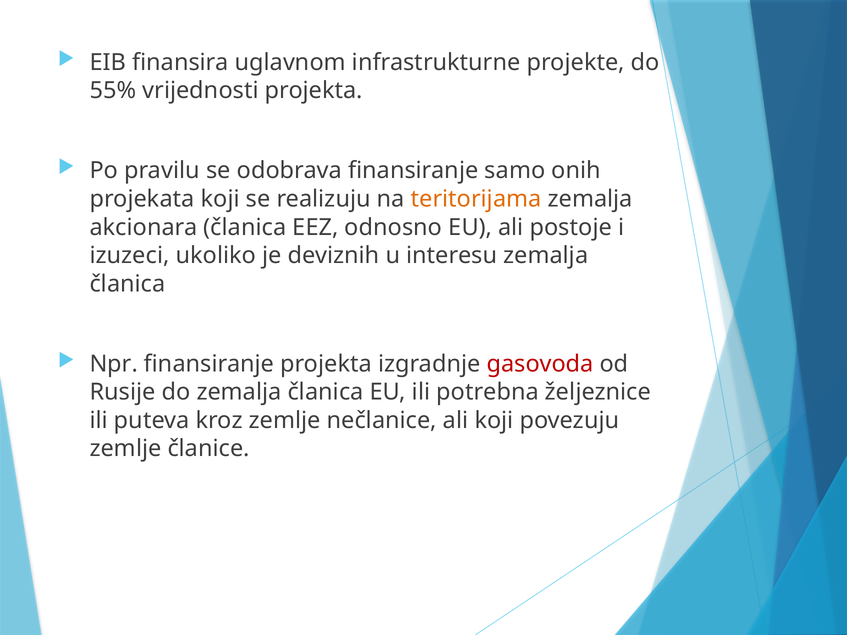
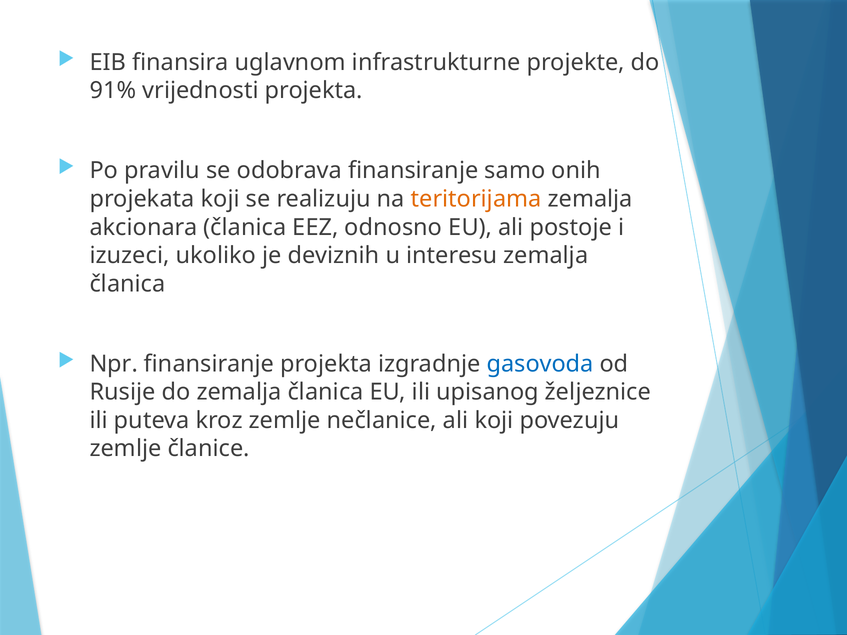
55%: 55% -> 91% (113, 91)
gasovoda colour: red -> blue (540, 364)
potrebna: potrebna -> upisanog (488, 392)
